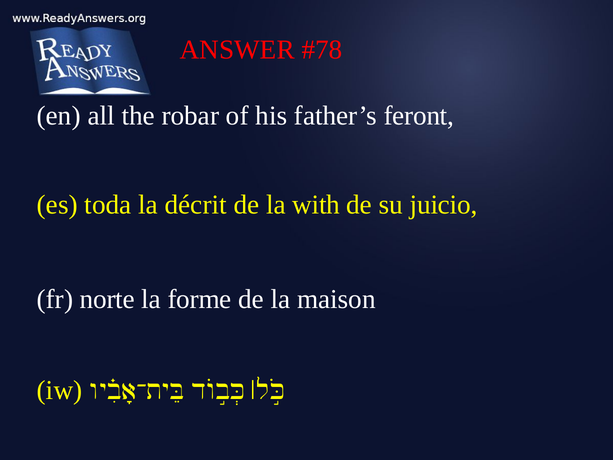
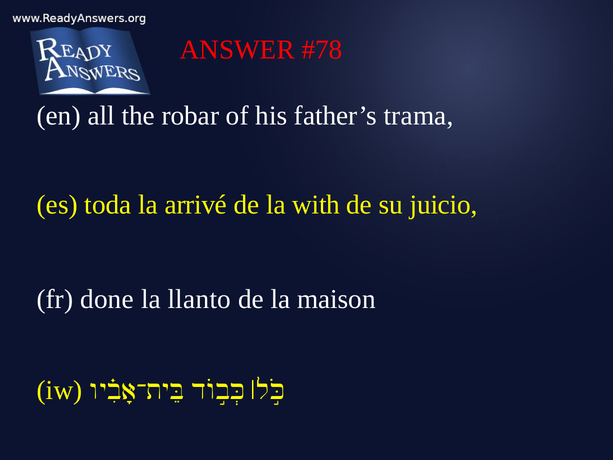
feront: feront -> trama (419, 116)
décrit: décrit -> arrivé (196, 205)
norte: norte -> done (107, 299)
forme: forme -> llanto (199, 299)
